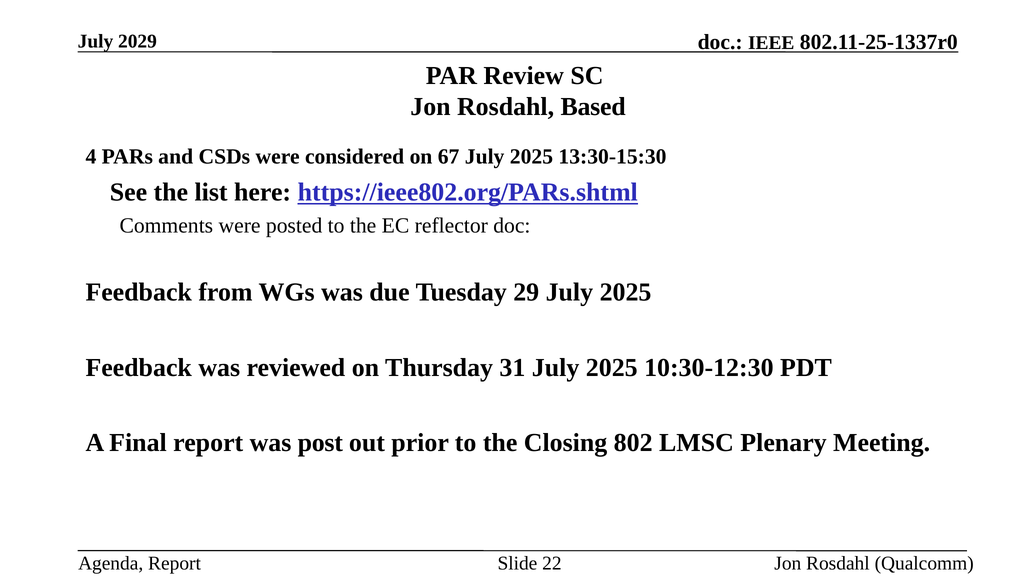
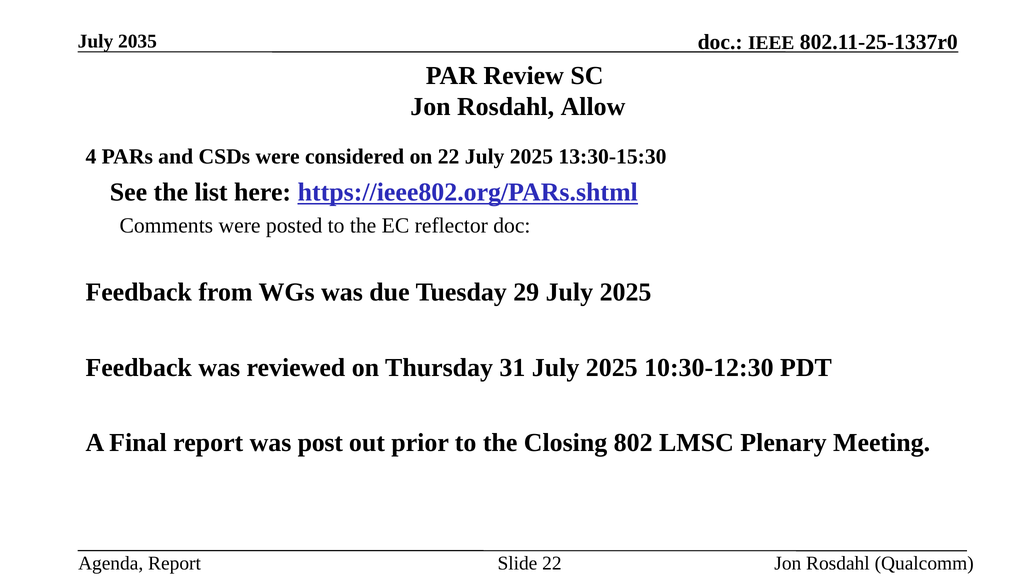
2029: 2029 -> 2035 (137, 41)
Based: Based -> Allow (593, 106)
on 67: 67 -> 22 (449, 157)
